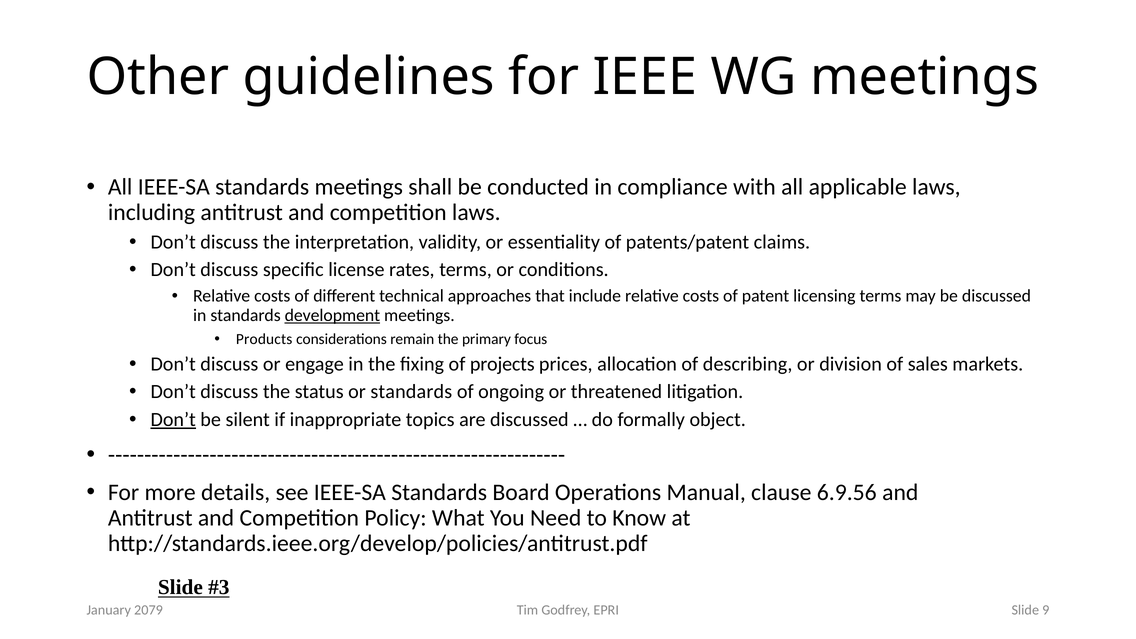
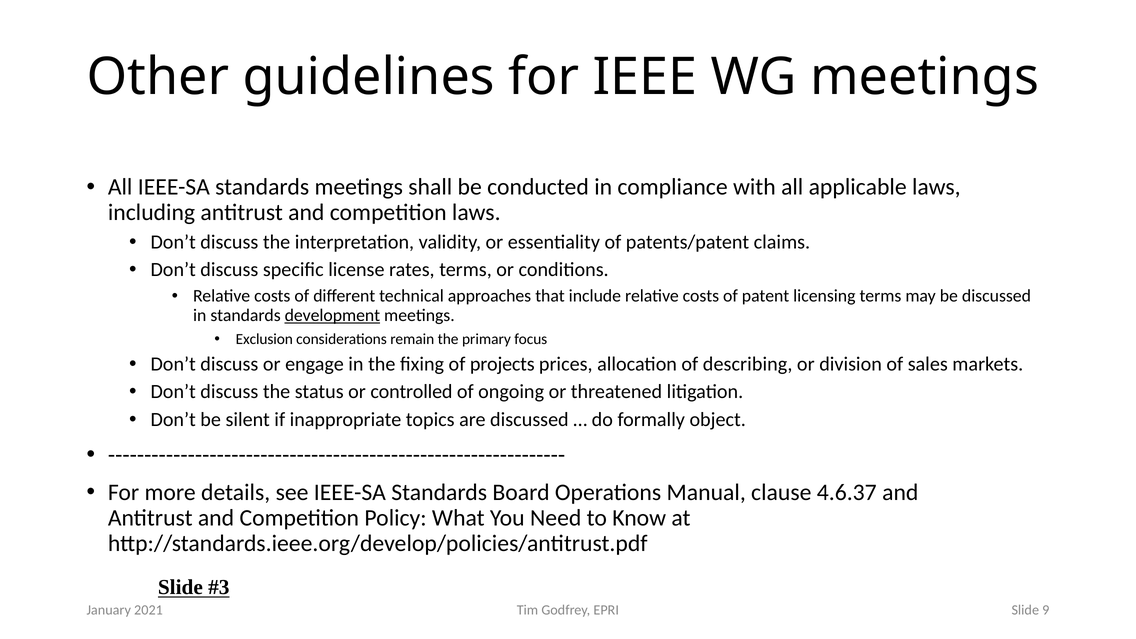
Products: Products -> Exclusion (264, 339)
or standards: standards -> controlled (411, 392)
Don’t underline: present -> none (173, 419)
6.9.56: 6.9.56 -> 4.6.37 (847, 492)
2079: 2079 -> 2021 (148, 610)
